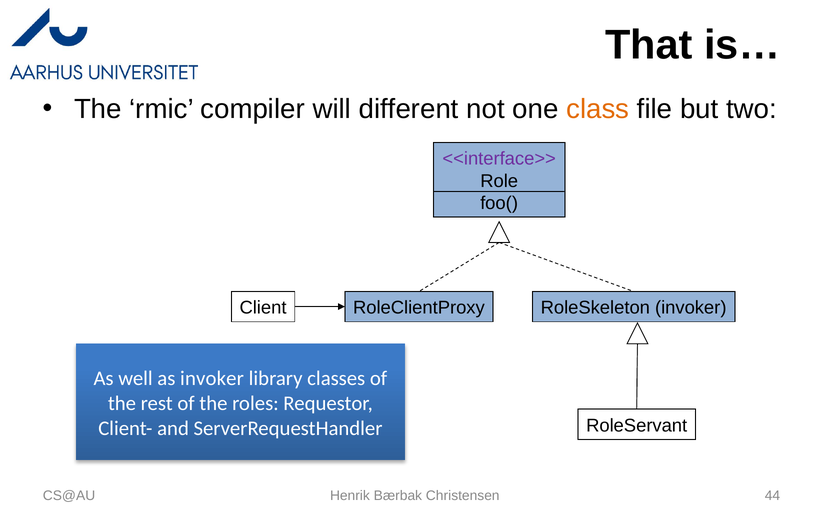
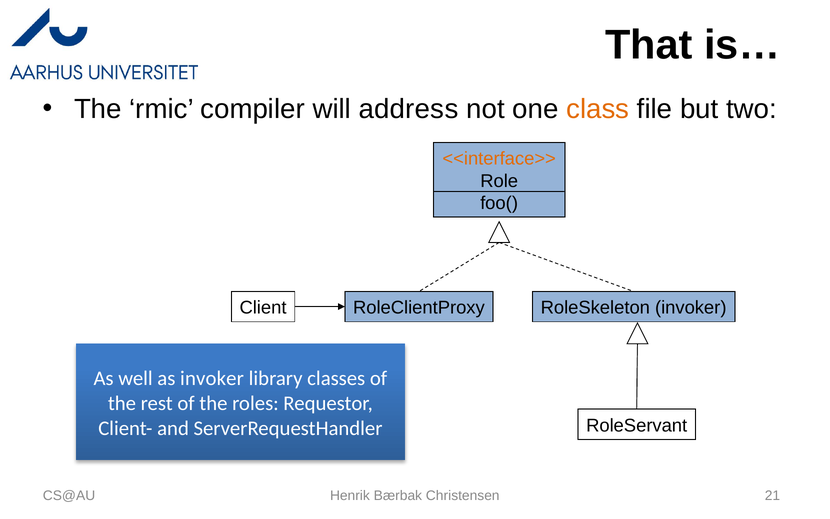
different: different -> address (408, 109)
<<interface>> colour: purple -> orange (499, 159)
44: 44 -> 21 (773, 496)
